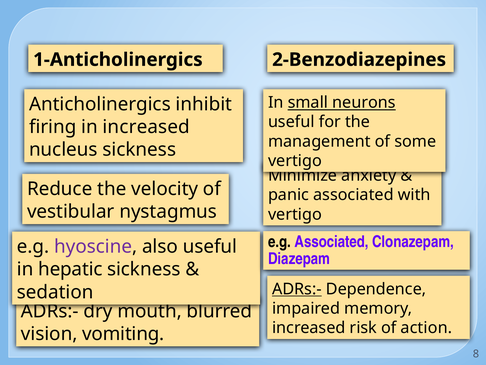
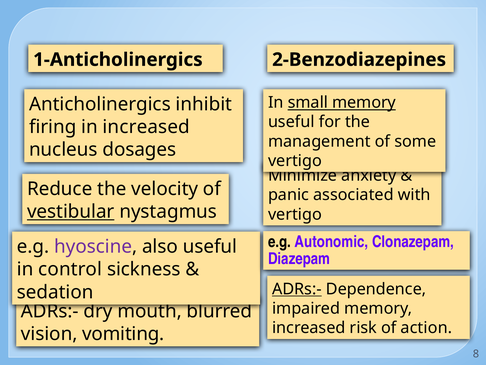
small neurons: neurons -> memory (364, 102)
nucleus sickness: sickness -> dosages (139, 150)
vestibular underline: none -> present (71, 211)
e.g Associated: Associated -> Autonomic (331, 242)
hepatic: hepatic -> control (70, 269)
